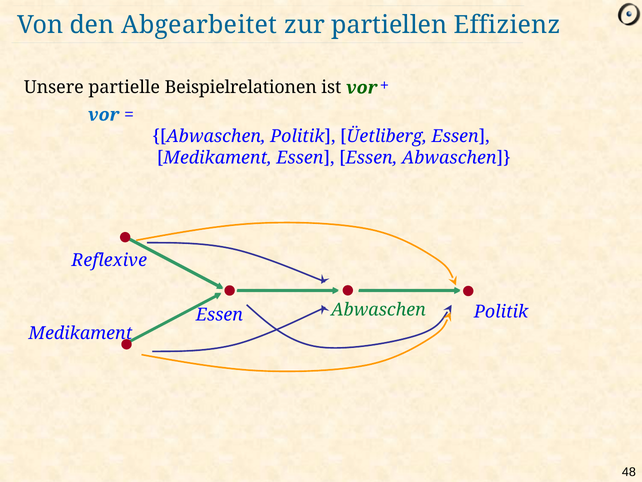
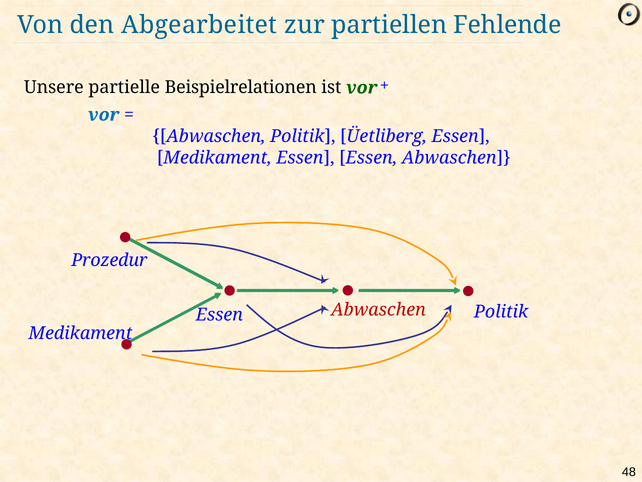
Effizienz: Effizienz -> Fehlende (507, 25)
Reflexive: Reflexive -> Prozedur (109, 260)
Abwaschen colour: green -> red (378, 310)
